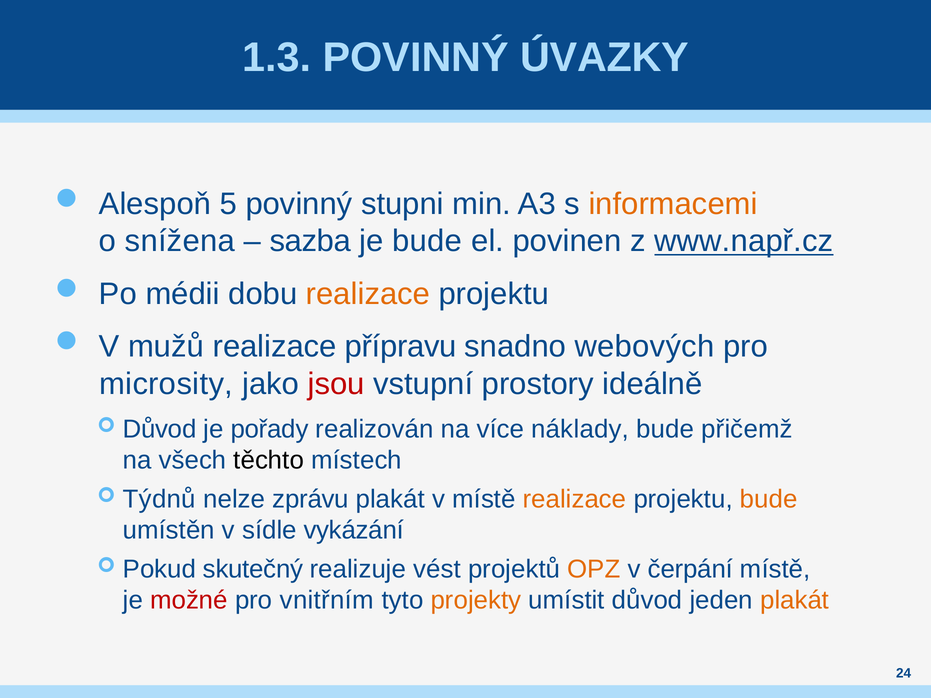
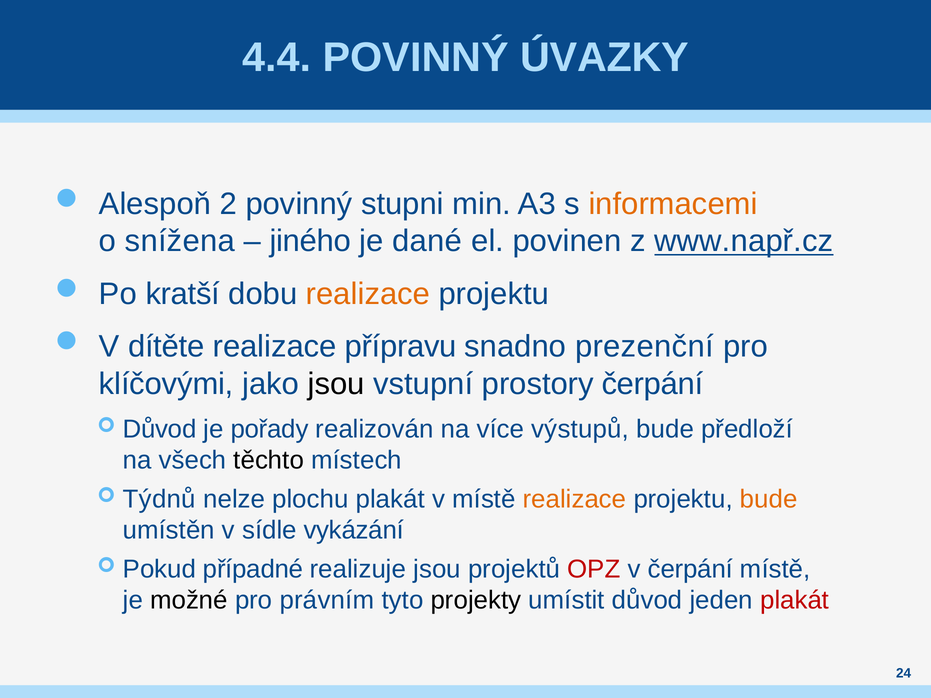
1.3: 1.3 -> 4.4 (277, 58)
5: 5 -> 2 (228, 204)
sazba: sazba -> jiného (310, 241)
je bude: bude -> dané (427, 241)
médii: médii -> kratší (183, 294)
mužů: mužů -> dítěte (166, 347)
webových: webových -> prezenční (645, 347)
microsity: microsity -> klíčovými (166, 384)
jsou colour: red -> black (336, 384)
prostory ideálně: ideálně -> čerpání (653, 384)
náklady: náklady -> výstupů (580, 430)
přičemž: přičemž -> předloží (747, 430)
zprávu: zprávu -> plochu (310, 499)
skutečný: skutečný -> případné (253, 569)
realizuje vést: vést -> jsou (437, 569)
OPZ colour: orange -> red (594, 569)
možné colour: red -> black (189, 600)
vnitřním: vnitřním -> právním (327, 600)
projekty colour: orange -> black (476, 600)
plakát colour: orange -> red (795, 600)
